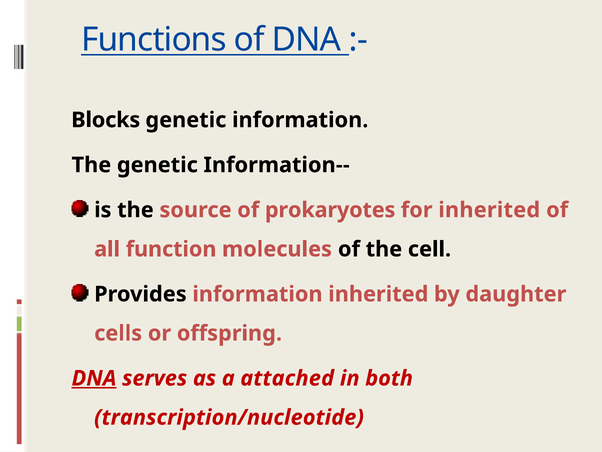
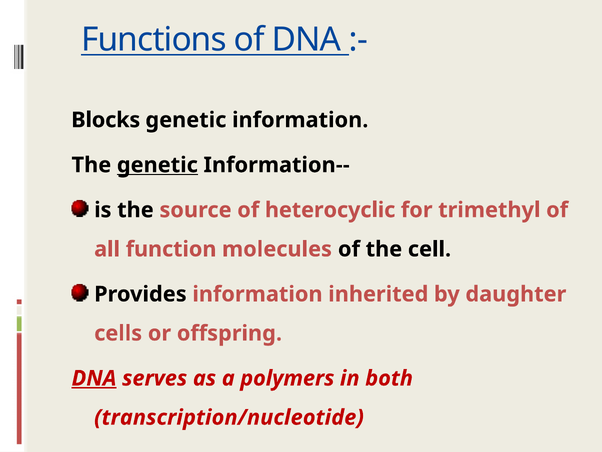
genetic underline: none -> present (157, 165)
prokaryotes: prokaryotes -> heterocyclic (330, 210)
for inherited: inherited -> trimethyl (489, 210)
attached: attached -> polymers (287, 378)
